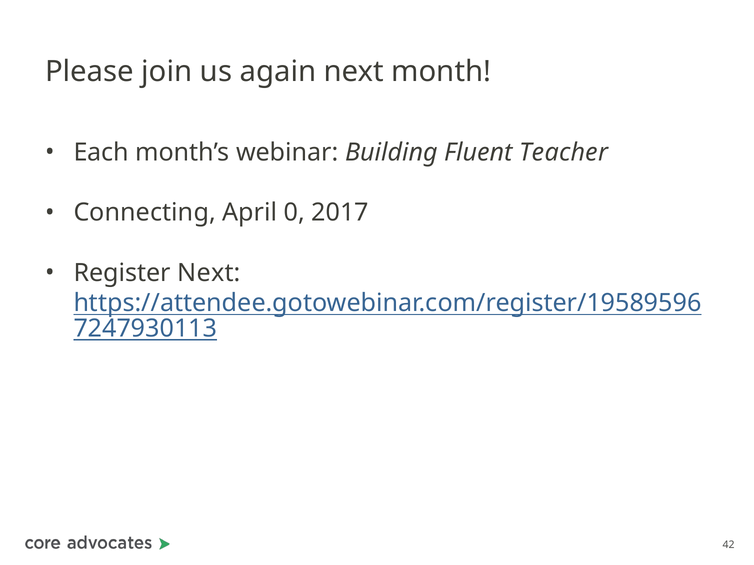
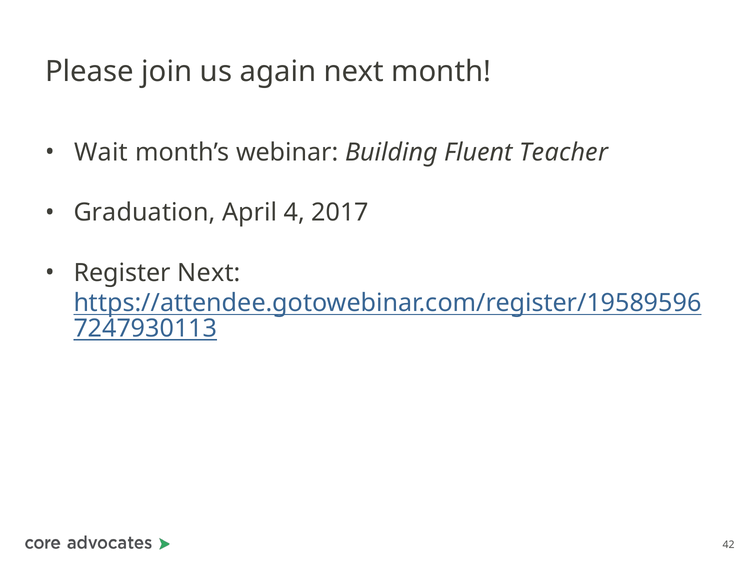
Each: Each -> Wait (101, 153)
Connecting: Connecting -> Graduation (145, 213)
0: 0 -> 4 (294, 213)
